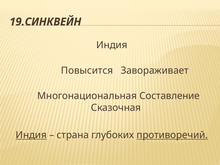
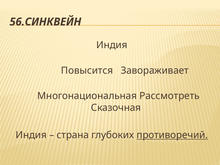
19.СИНКВЕЙН: 19.СИНКВЕЙН -> 56.СИНКВЕЙН (45, 22)
Составление: Составление -> Рассмотреть (170, 96)
Индия underline: present -> none (31, 135)
